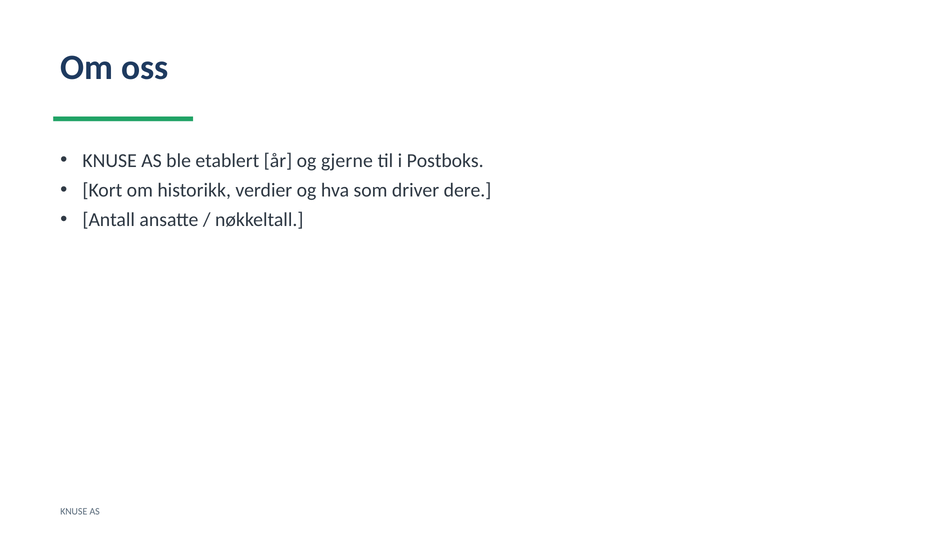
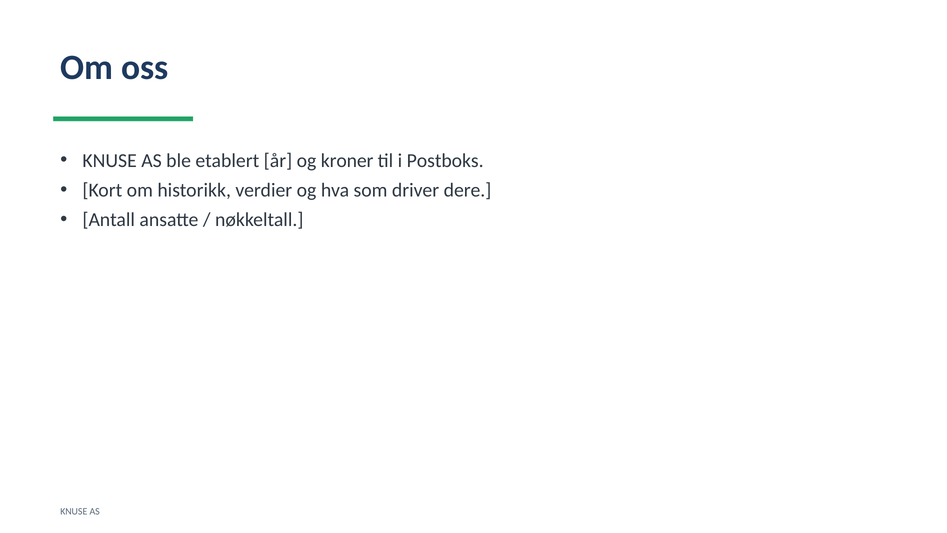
gjerne: gjerne -> kroner (347, 160)
